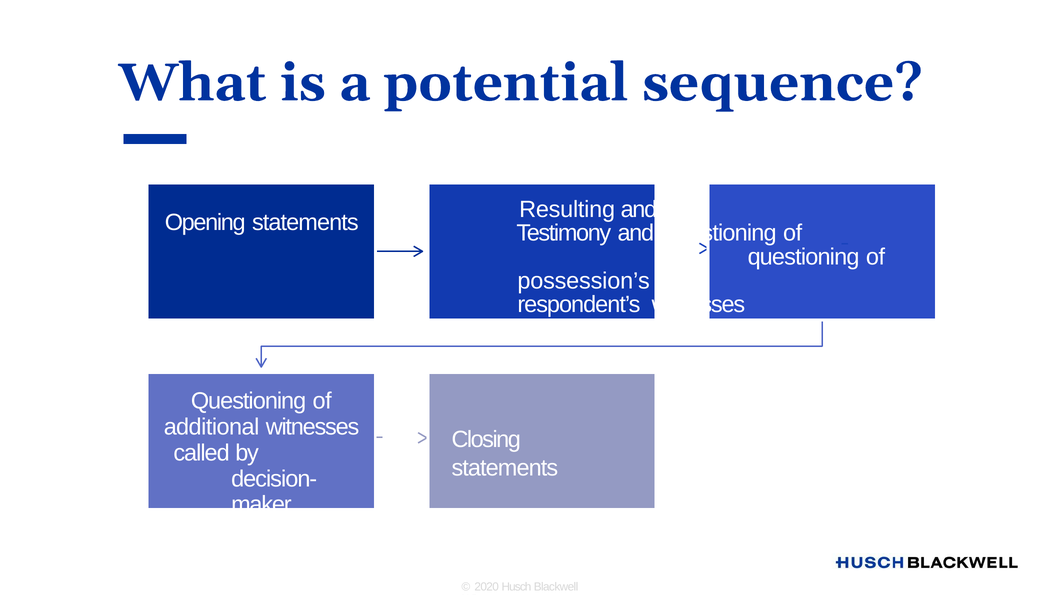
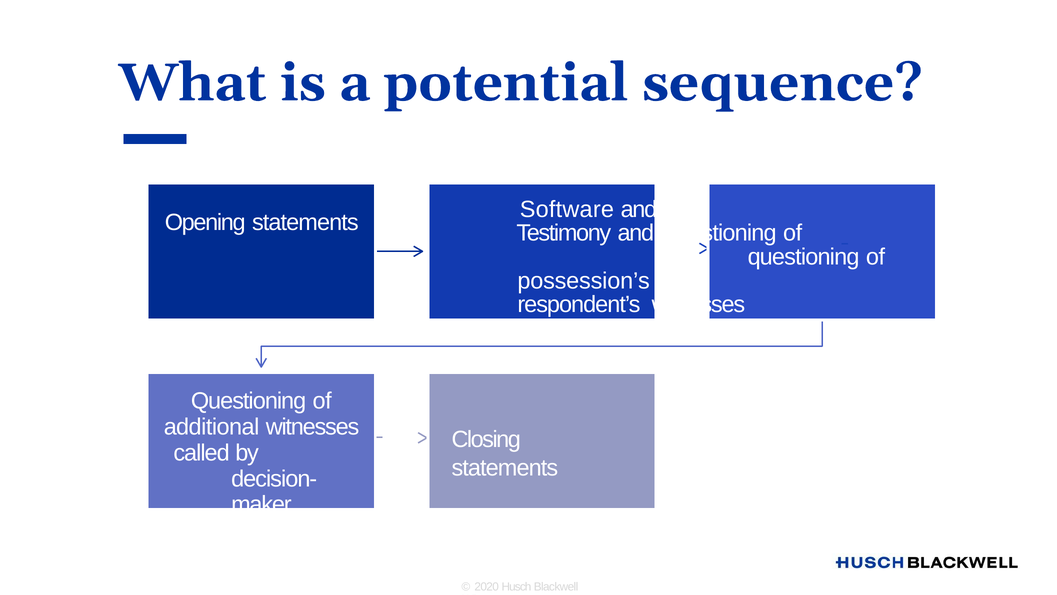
Resulting: Resulting -> Software (567, 209)
